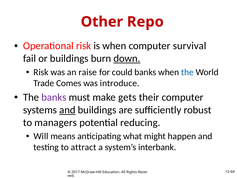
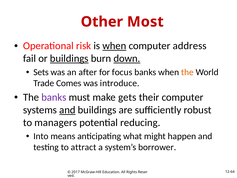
Repo: Repo -> Most (145, 22)
when underline: none -> present (114, 46)
survival: survival -> address (190, 46)
buildings underline: none -> present (69, 58)
Risk: Risk -> Sets (41, 72)
raise: raise -> after (88, 72)
could: could -> focus (122, 72)
the colour: blue -> orange (187, 72)
Will: Will -> Into (41, 136)
interbank: interbank -> borrower (157, 147)
